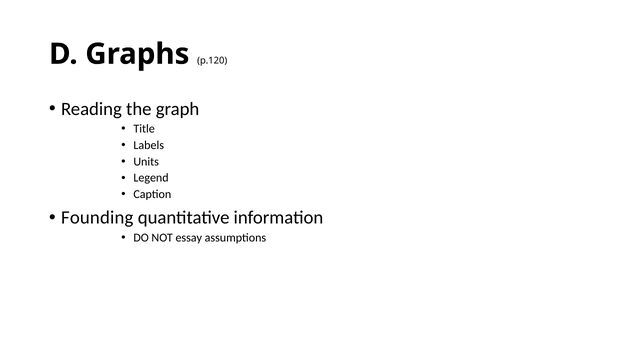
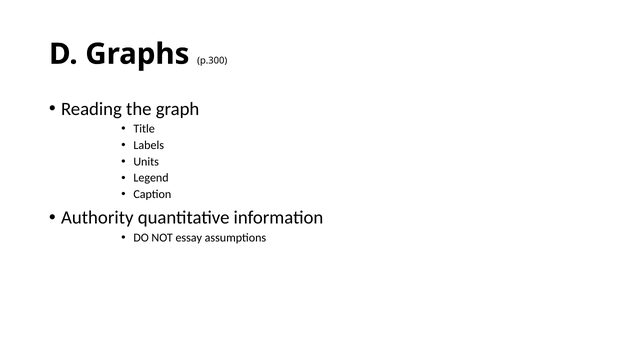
p.120: p.120 -> p.300 (212, 61)
Founding: Founding -> Authority (97, 218)
